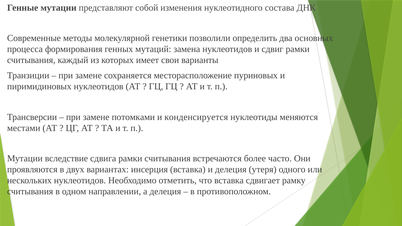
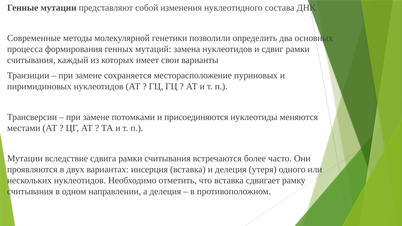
конденсируется: конденсируется -> присоединяются (196, 117)
